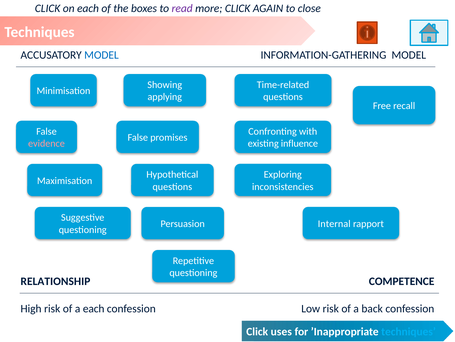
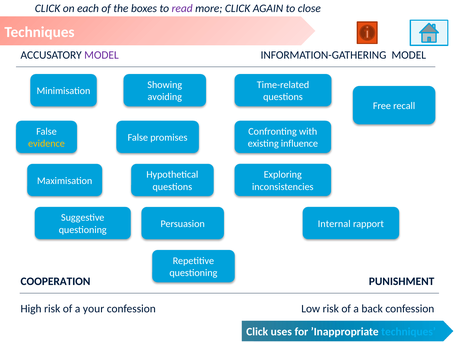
MODEL colour: blue -> purple (101, 55)
applying: applying -> avoiding (165, 97)
evidence colour: pink -> yellow (47, 143)
RELATIONSHIP: RELATIONSHIP -> COOPERATION (55, 281)
COMPETENCE: COMPETENCE -> PUNISHMENT (402, 281)
a each: each -> your (94, 308)
